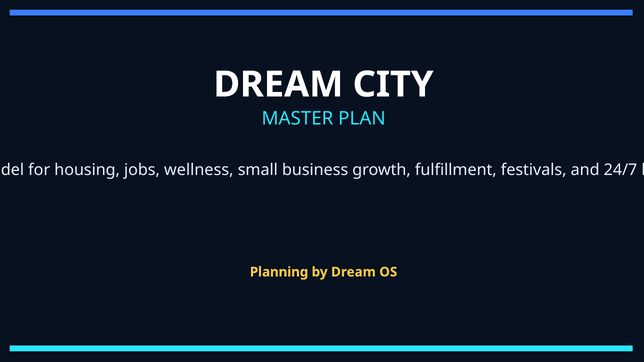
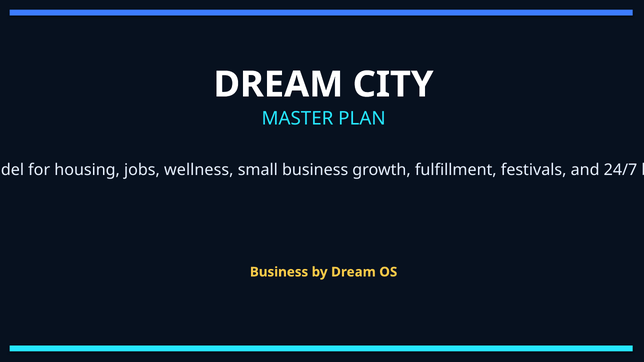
Planning: Planning -> Business (279, 272)
